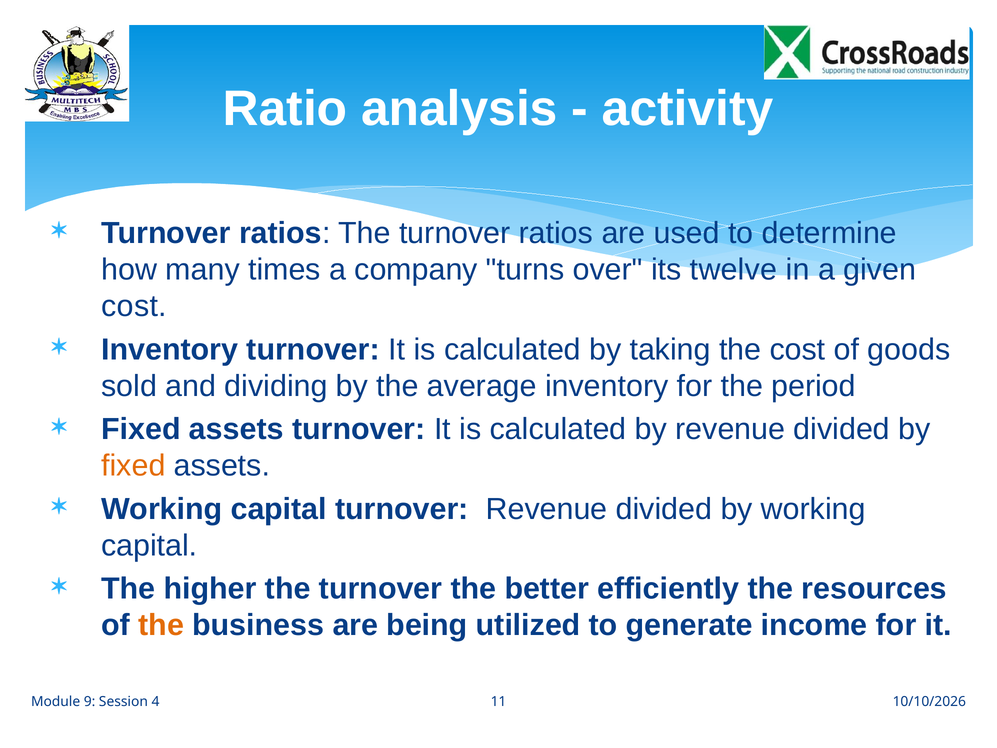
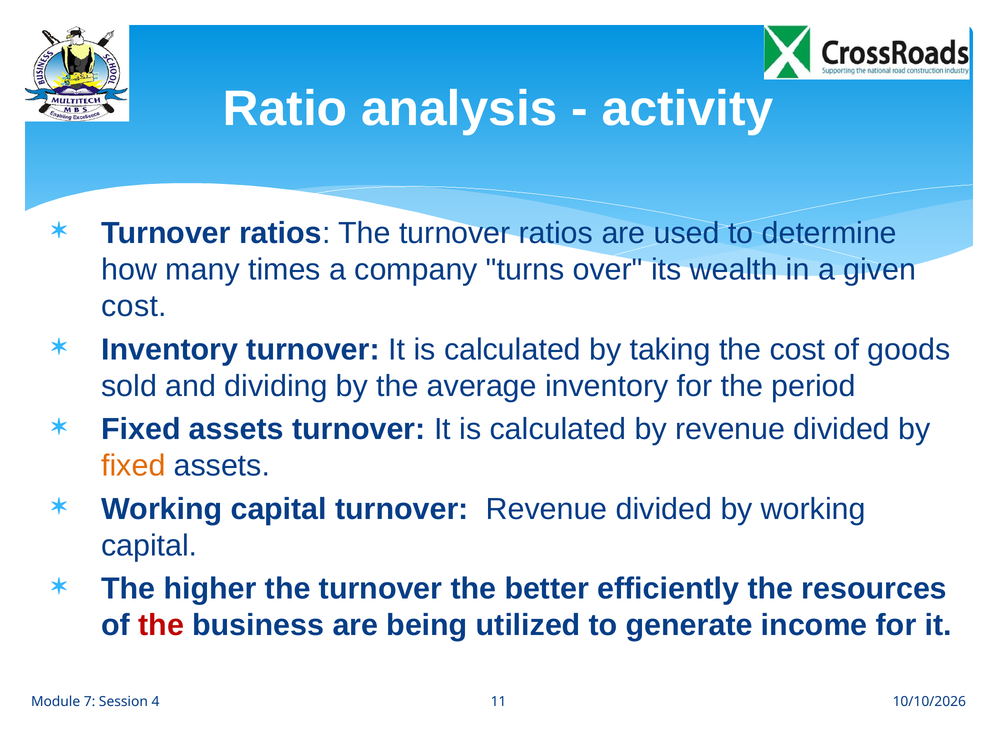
twelve: twelve -> wealth (734, 270)
the colour: orange -> red (161, 625)
9: 9 -> 7 (90, 701)
